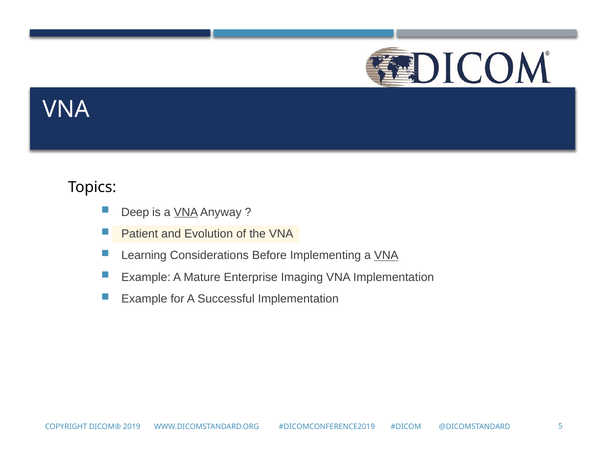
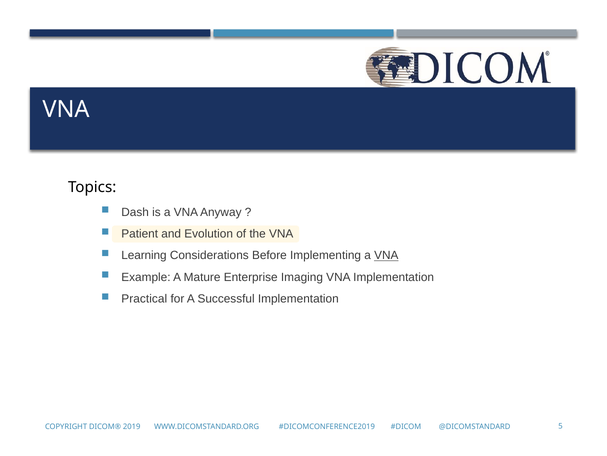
Deep: Deep -> Dash (135, 212)
VNA underline: present -> none (186, 212)
Example: Example -> Practical (144, 298)
